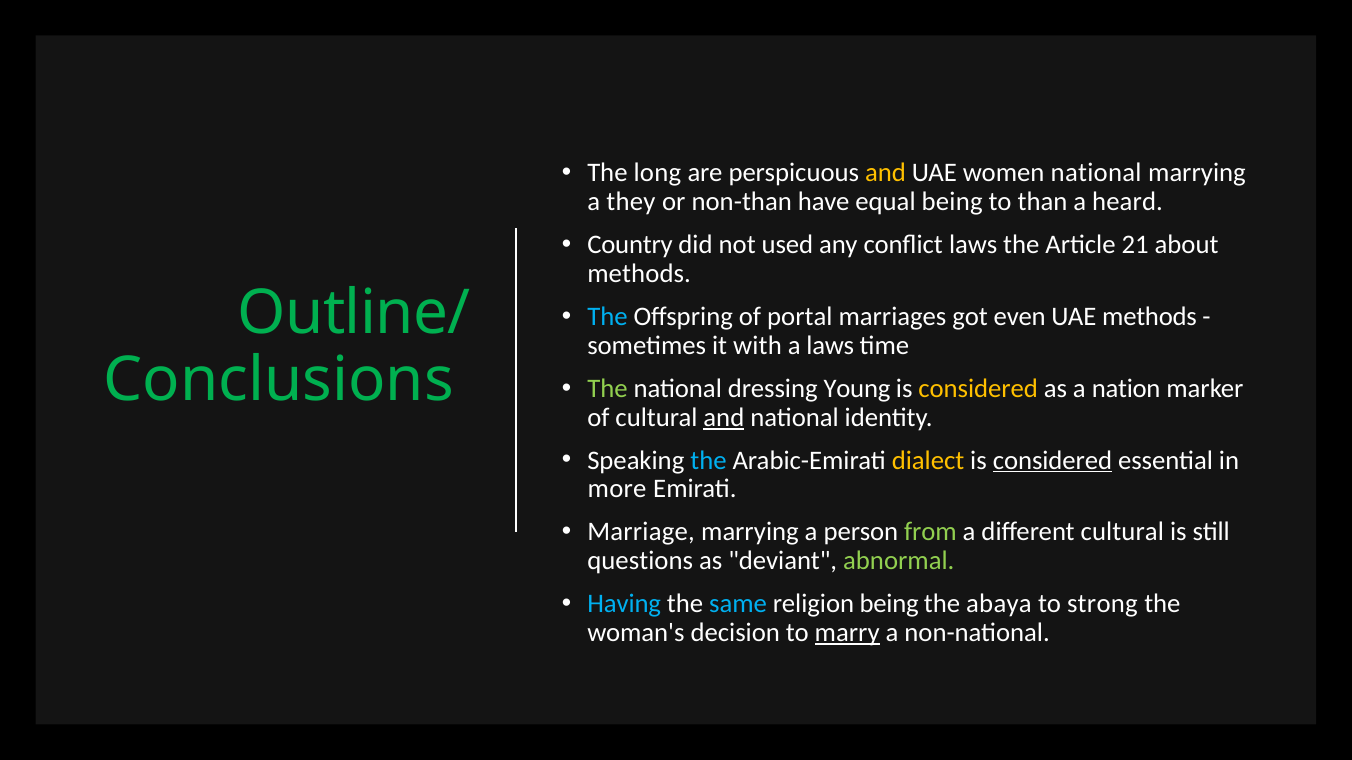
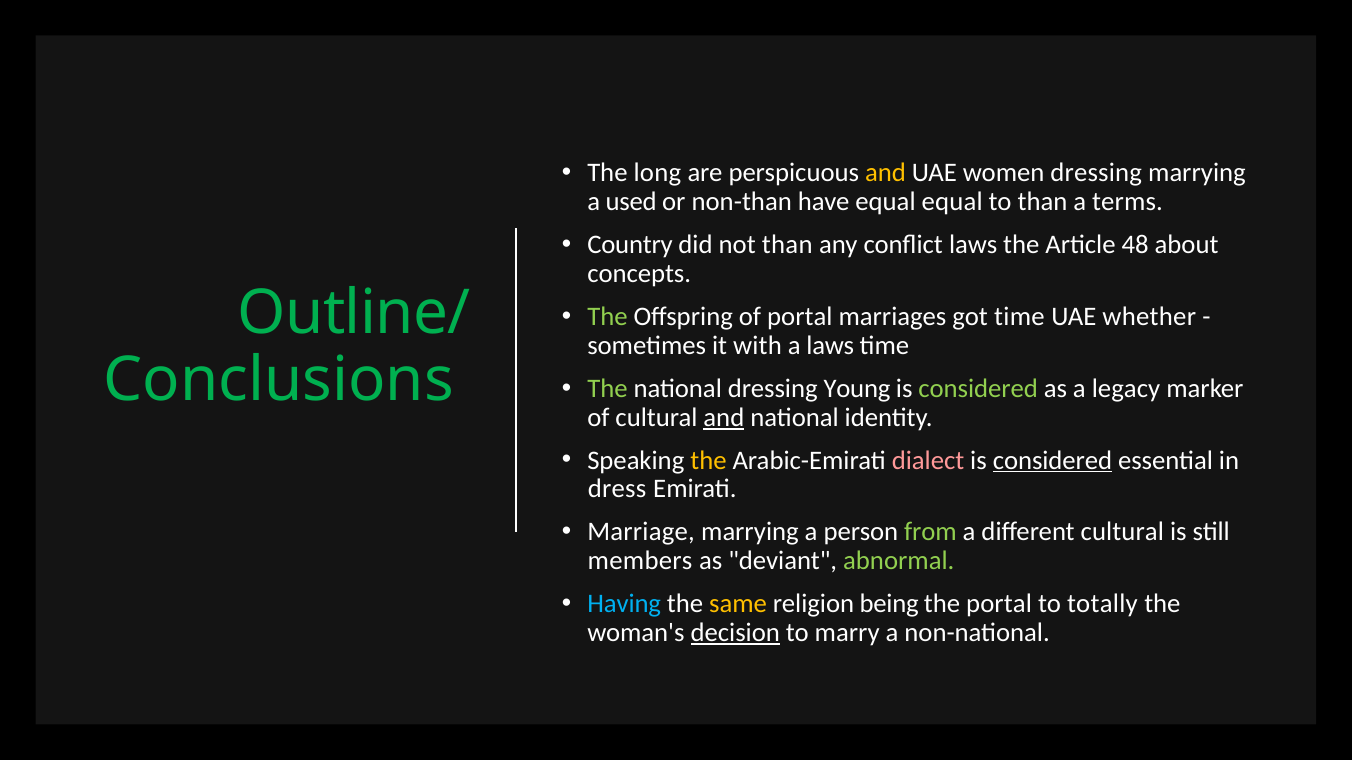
women national: national -> dressing (1096, 173)
they: they -> used (631, 202)
equal being: being -> equal (952, 202)
heard: heard -> terms (1128, 202)
not used: used -> than (787, 245)
21: 21 -> 48 (1135, 245)
methods: methods -> concepts (639, 274)
The colour: light blue -> light green (607, 317)
got even: even -> time (1019, 317)
UAE methods: methods -> whether (1149, 317)
considered colour: yellow -> light green (978, 389)
nation: nation -> legacy (1126, 389)
the colour: light blue -> yellow (709, 460)
dialect colour: yellow -> pink (928, 460)
more: more -> dress (617, 489)
questions: questions -> members (640, 561)
same colour: light blue -> yellow (738, 604)
the abaya: abaya -> portal (999, 604)
strong: strong -> totally (1102, 604)
decision underline: none -> present (735, 633)
marry underline: present -> none (847, 633)
